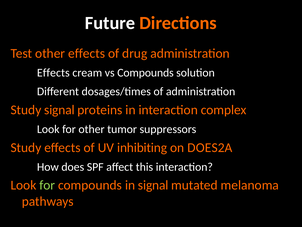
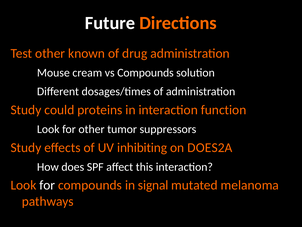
other effects: effects -> known (87, 53)
Effects: Effects -> Mouse (53, 73)
Study signal: signal -> could (59, 110)
complex: complex -> function (224, 110)
for colour: light green -> white (47, 185)
